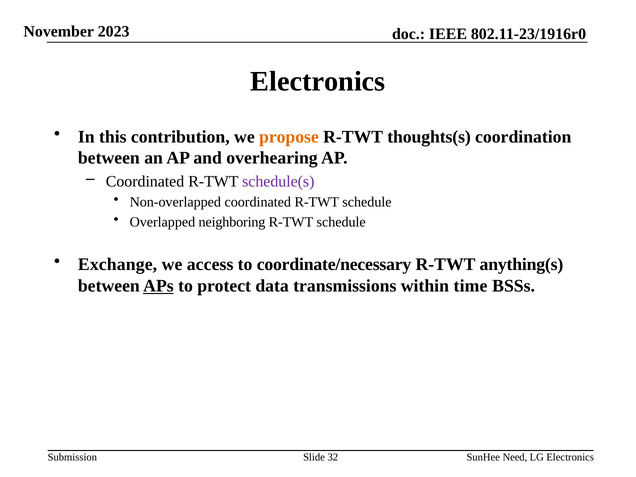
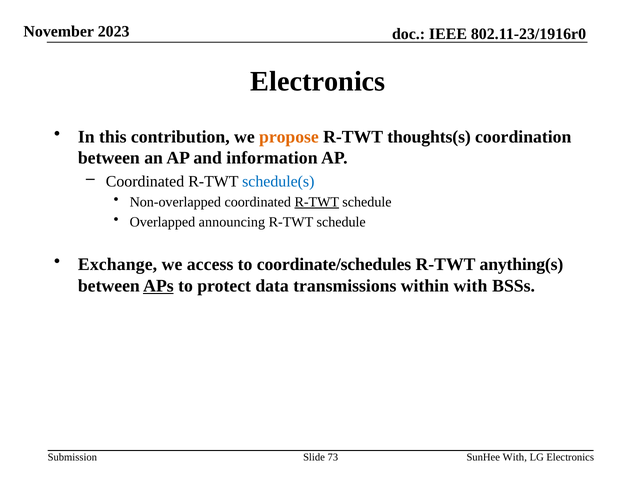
overhearing: overhearing -> information (272, 158)
schedule(s colour: purple -> blue (278, 181)
R-TWT underline: none -> present (317, 202)
neighboring: neighboring -> announcing (232, 222)
coordinate/necessary: coordinate/necessary -> coordinate/schedules (334, 264)
within time: time -> with (470, 286)
32: 32 -> 73 (333, 457)
SunHee Need: Need -> With (515, 457)
